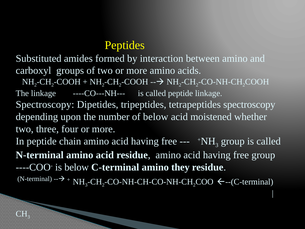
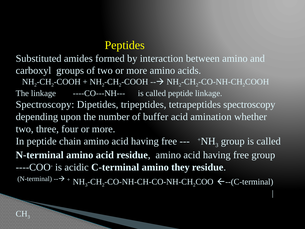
of below: below -> buffer (156, 117)
moistened: moistened -> amination (211, 117)
is below: below -> acidic (77, 167)
